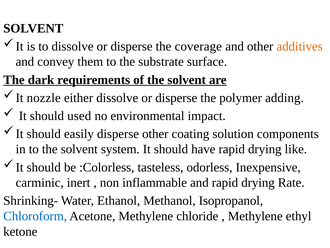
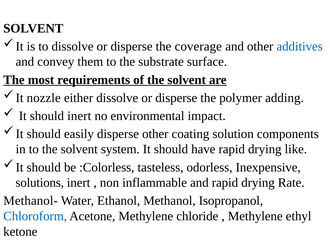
additives colour: orange -> blue (300, 46)
dark: dark -> most (41, 80)
should used: used -> inert (79, 116)
carminic: carminic -> solutions (40, 182)
Shrinking-: Shrinking- -> Methanol- (31, 200)
